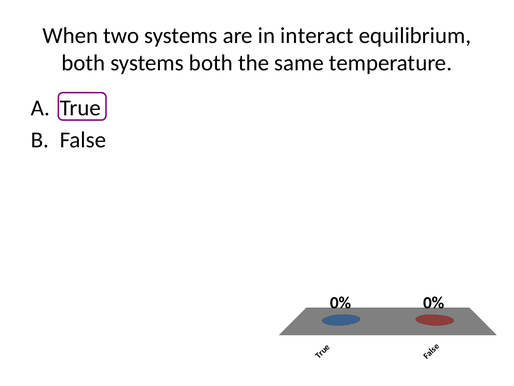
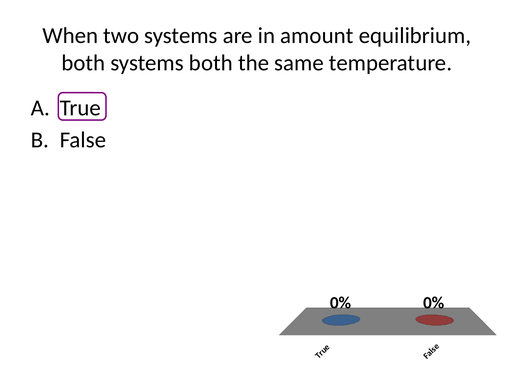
interact: interact -> amount (317, 35)
